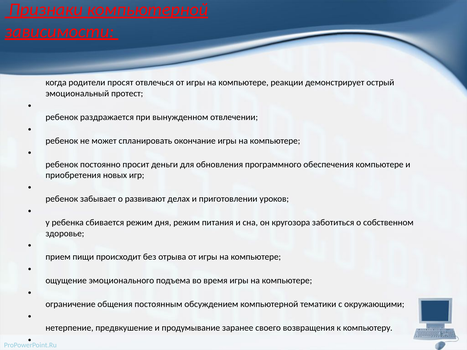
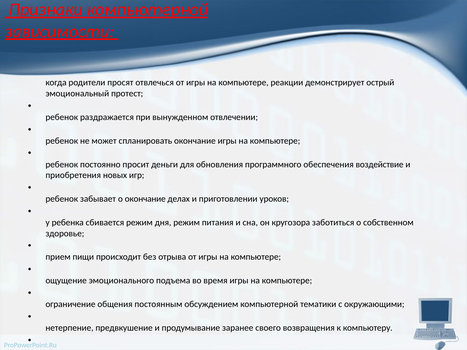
обеспечения компьютере: компьютере -> воздействие (380, 164)
о развивают: развивают -> окончание (145, 199)
